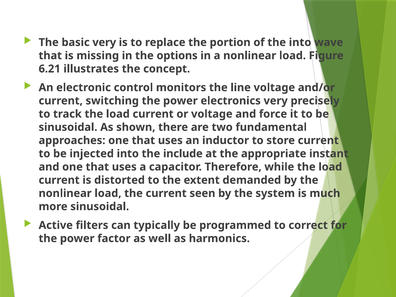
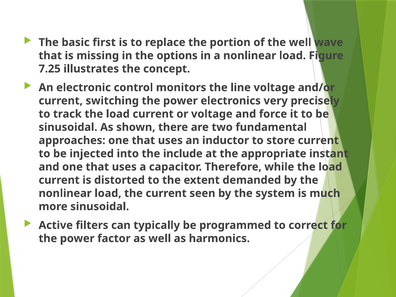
basic very: very -> first (104, 42)
the into: into -> well (300, 42)
6.21: 6.21 -> 7.25 (50, 69)
